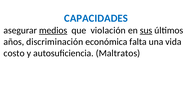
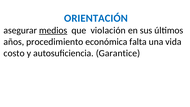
CAPACIDADES: CAPACIDADES -> ORIENTACIÓN (96, 18)
sus underline: present -> none (146, 30)
discriminación: discriminación -> procedimiento (55, 42)
Maltratos: Maltratos -> Garantice (118, 53)
